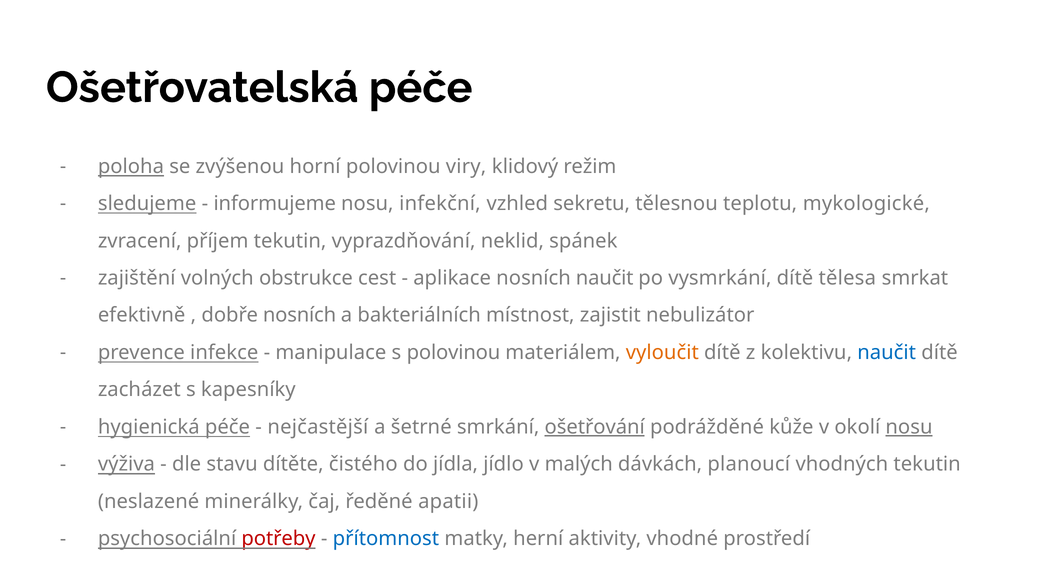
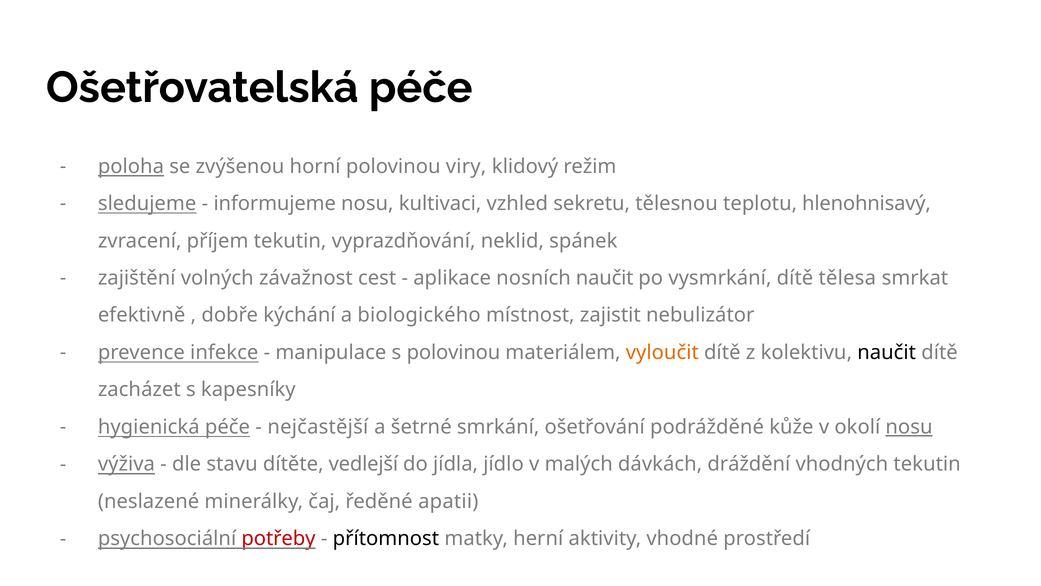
infekční: infekční -> kultivaci (440, 203)
mykologické: mykologické -> hlenohnisavý (867, 203)
obstrukce: obstrukce -> závažnost (306, 278)
dobře nosních: nosních -> kýchání (299, 315)
bakteriálních: bakteriálních -> biologického (419, 315)
naučit colour: blue -> black (887, 352)
ošetřování underline: present -> none (595, 427)
čistého: čistého -> vedlejší (363, 464)
planoucí: planoucí -> dráždění (749, 464)
přítomnost colour: blue -> black (386, 538)
